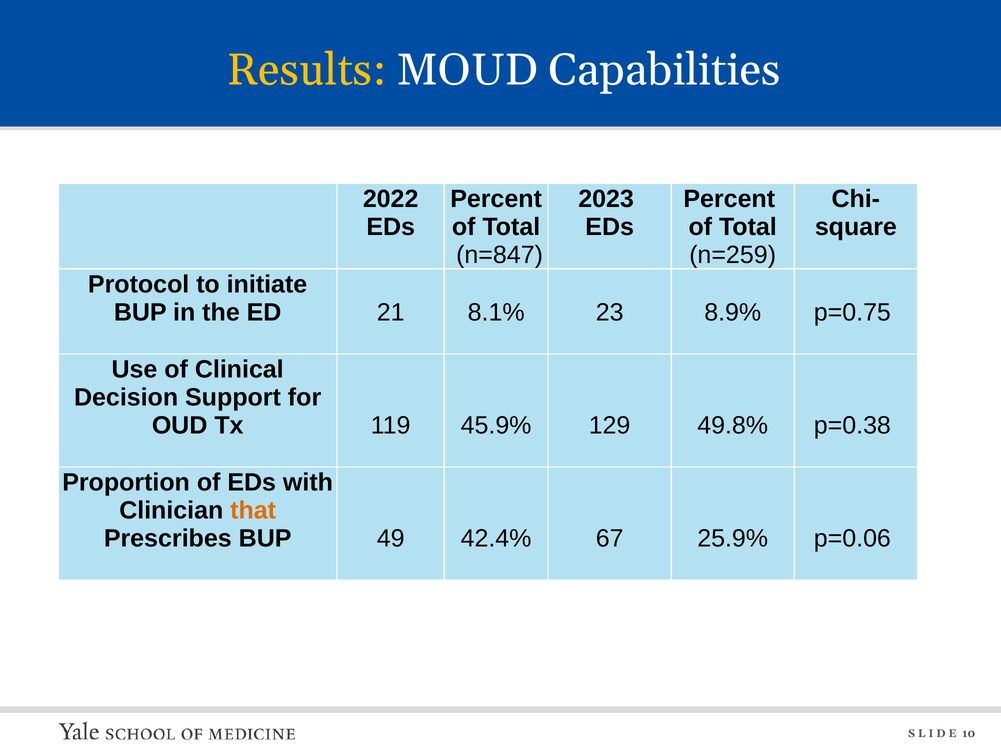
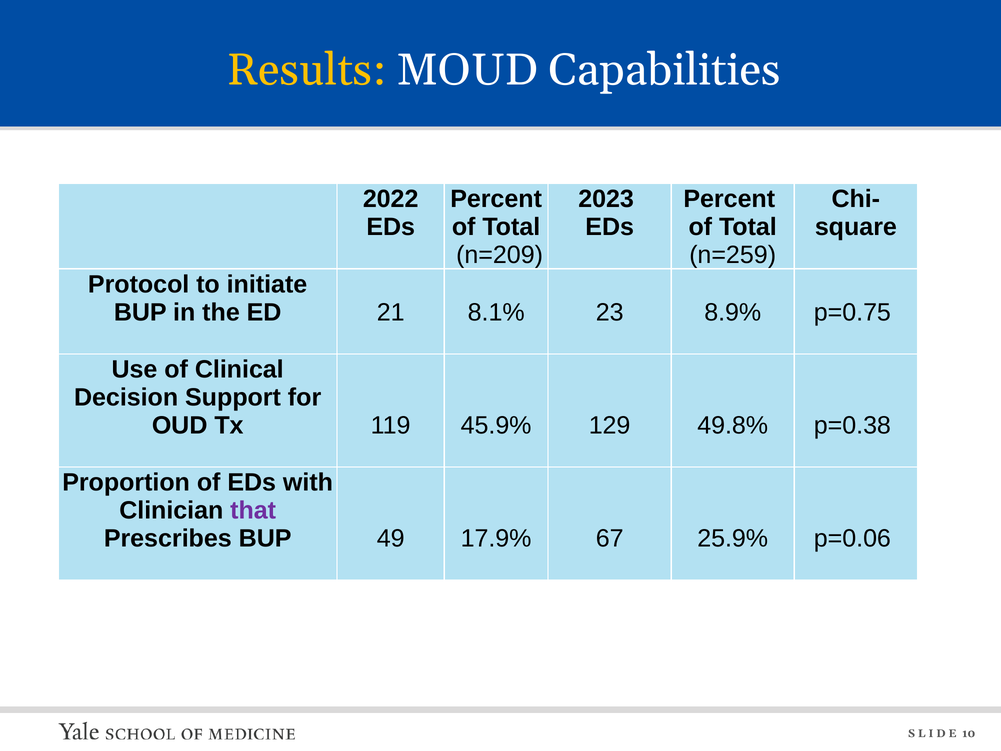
n=847: n=847 -> n=209 (500, 255)
that colour: orange -> purple (253, 510)
42.4%: 42.4% -> 17.9% (496, 538)
